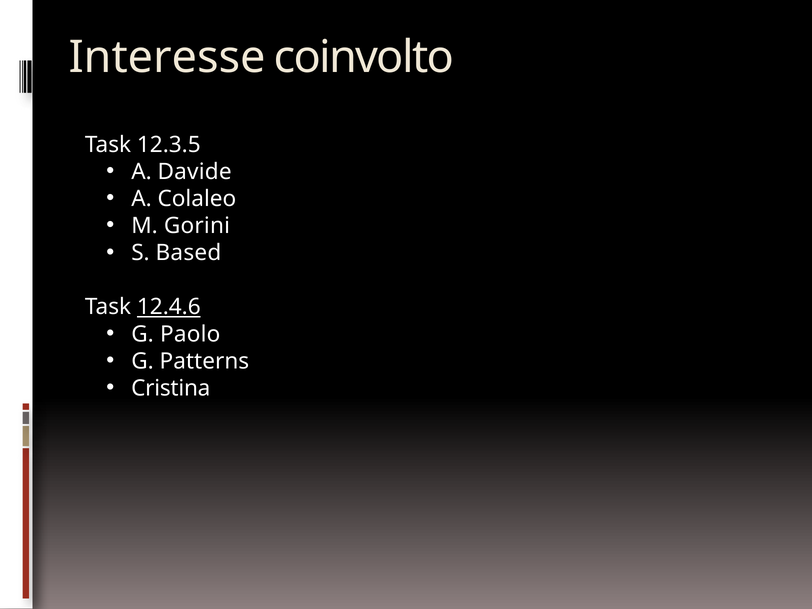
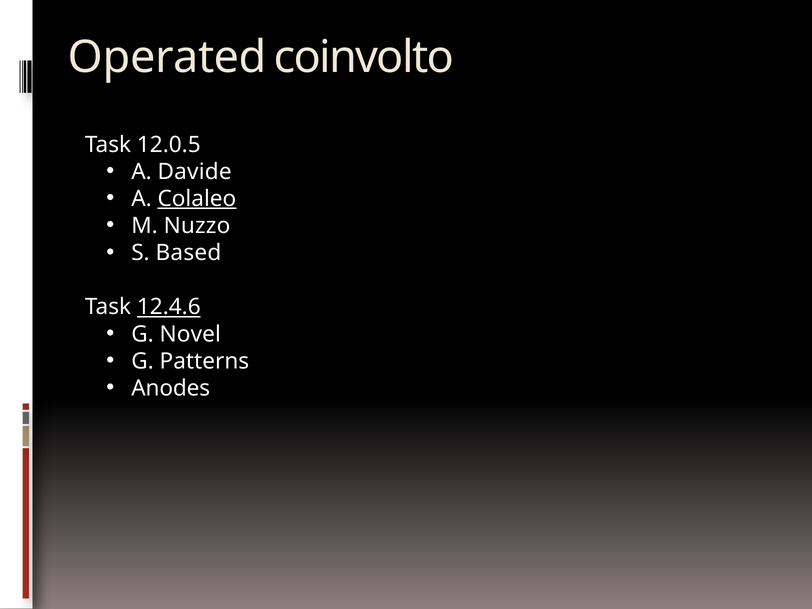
Interesse: Interesse -> Operated (167, 57)
12.3.5: 12.3.5 -> 12.0.5 (169, 145)
Colaleo underline: none -> present (197, 199)
Gorini: Gorini -> Nuzzo (197, 226)
Paolo: Paolo -> Novel (190, 334)
Cristina: Cristina -> Anodes (171, 388)
